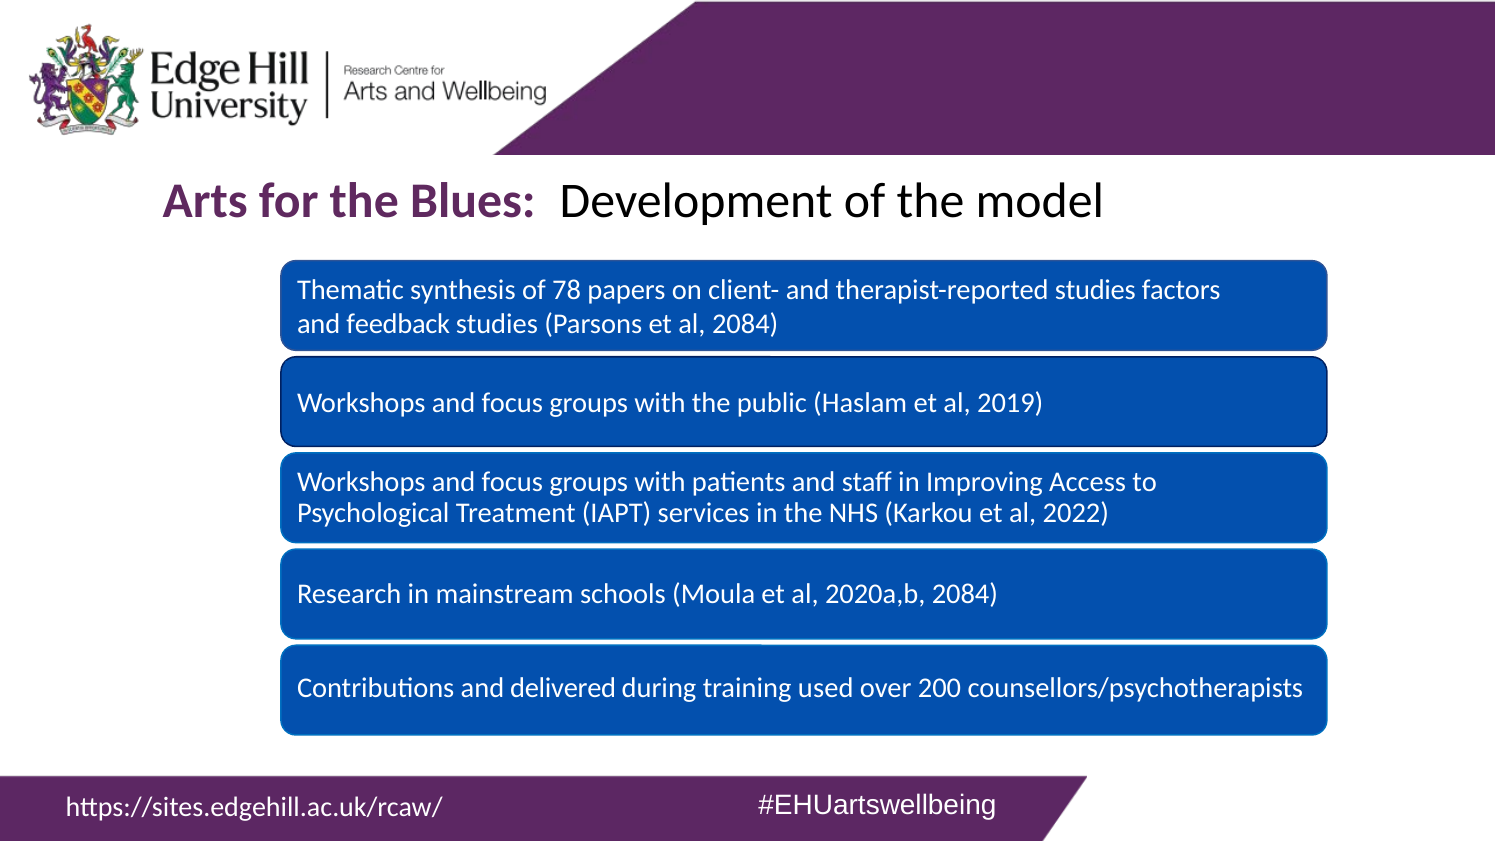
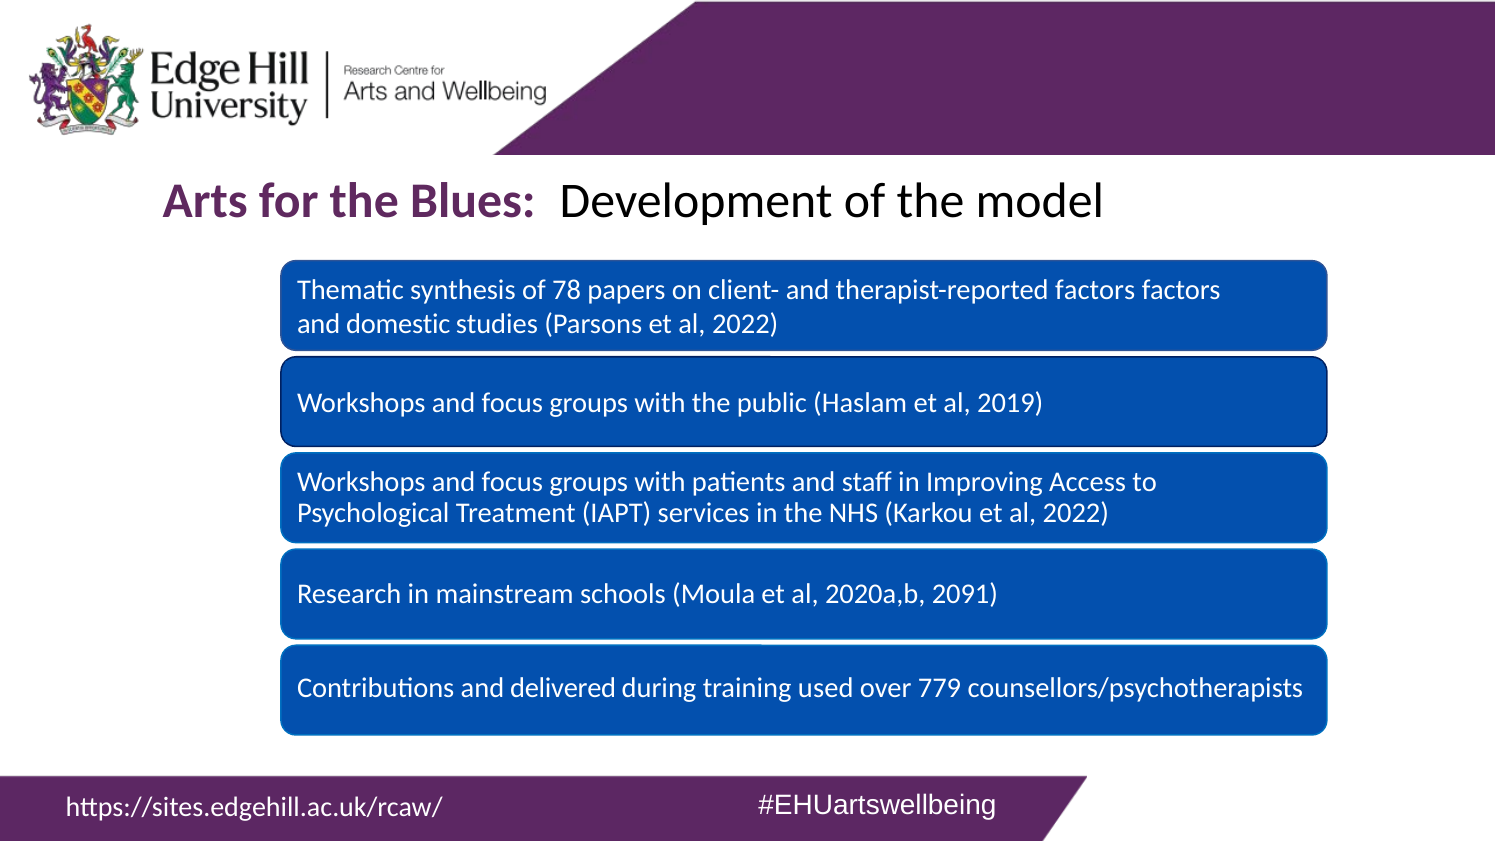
therapist-reported studies: studies -> factors (1095, 290)
feedback: feedback -> domestic (398, 324)
Parsons et al 2084: 2084 -> 2022 (745, 324)
2020a,b 2084: 2084 -> 2091 (965, 594)
200: 200 -> 779 (940, 688)
